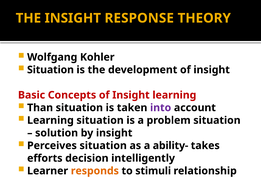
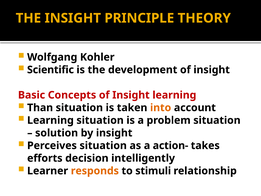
RESPONSE: RESPONSE -> PRINCIPLE (139, 18)
Situation: Situation -> Scientific (50, 70)
into colour: purple -> orange (161, 108)
ability-: ability- -> action- (171, 145)
